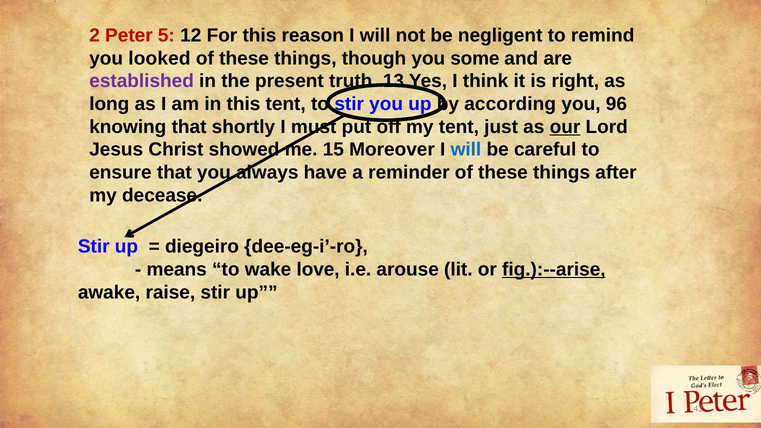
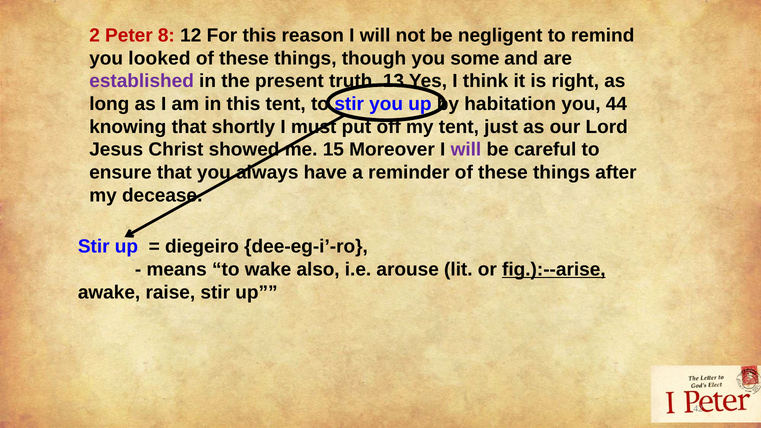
5: 5 -> 8 (166, 36)
according: according -> habitation (510, 104)
96: 96 -> 44 (616, 104)
our underline: present -> none (565, 127)
will colour: blue -> purple (466, 150)
love: love -> also (318, 270)
